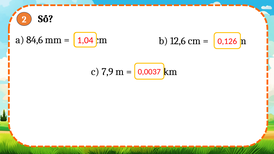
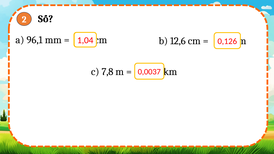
84,6: 84,6 -> 96,1 (35, 40)
7,9: 7,9 -> 7,8 (107, 72)
